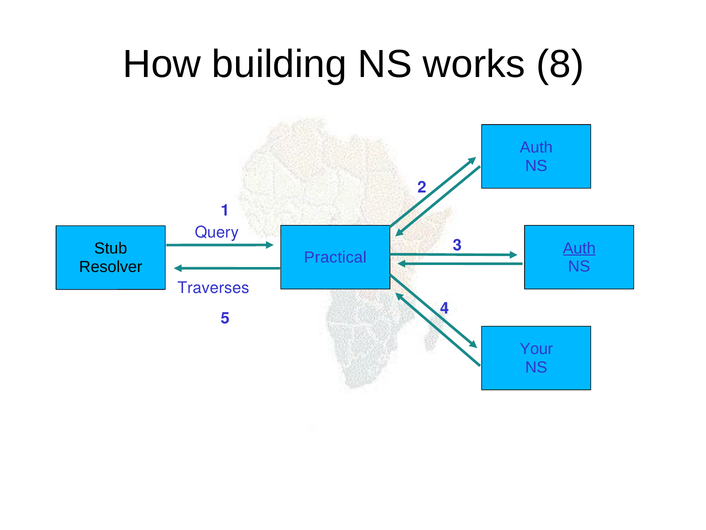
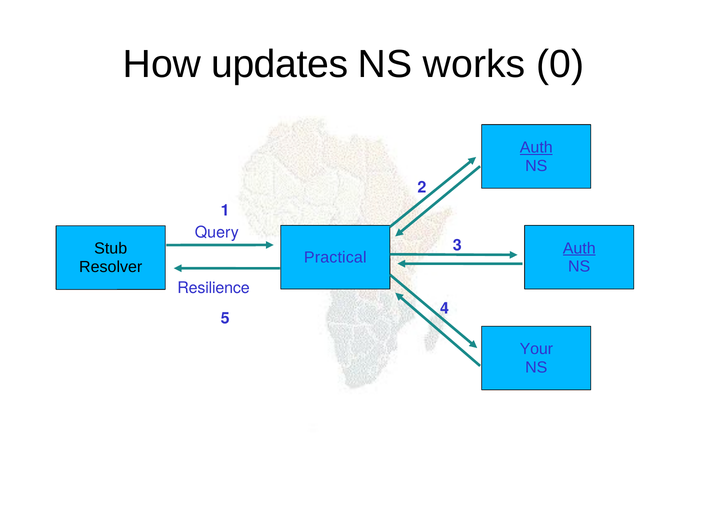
building: building -> updates (280, 64)
8: 8 -> 0 (560, 64)
Auth underline: none -> present (536, 147)
Traverses: Traverses -> Resilience (213, 288)
